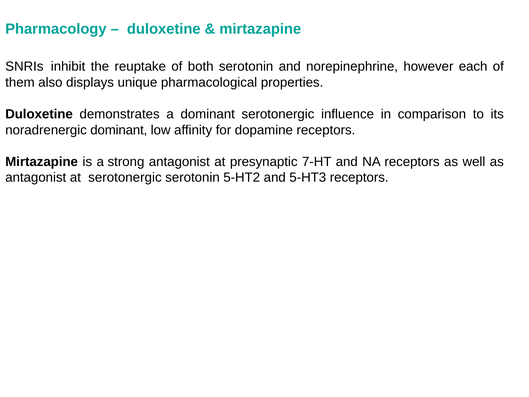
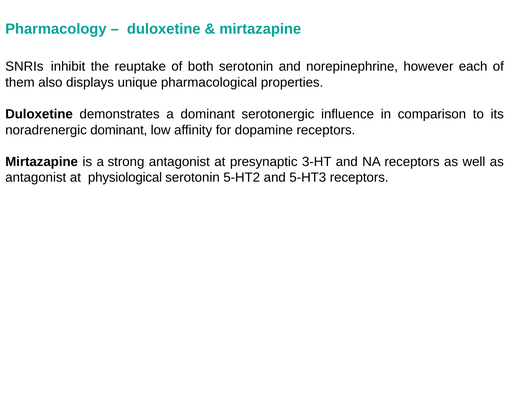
7-HT: 7-HT -> 3-HT (317, 162)
at serotonergic: serotonergic -> physiological (125, 177)
